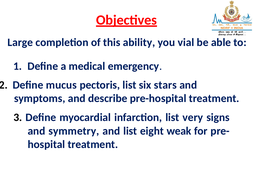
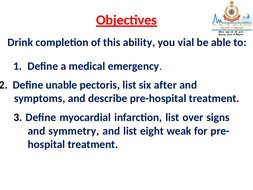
Large: Large -> Drink (20, 42)
mucus: mucus -> unable (61, 85)
stars: stars -> after (165, 85)
very: very -> over (193, 117)
